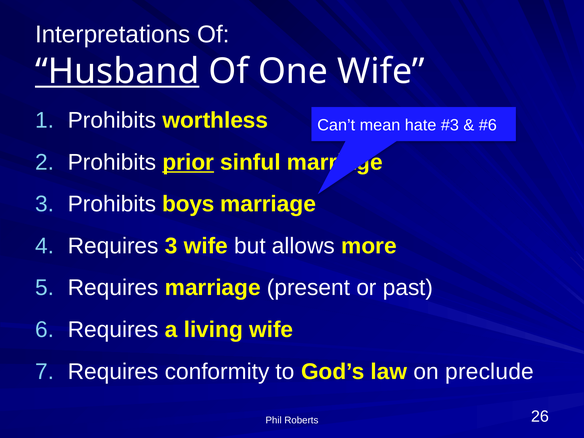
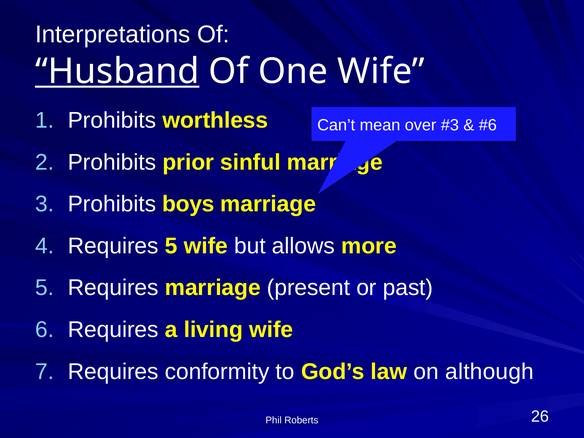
hate: hate -> over (421, 125)
prior underline: present -> none (188, 162)
Requires 3: 3 -> 5 (171, 246)
preclude: preclude -> although (490, 372)
